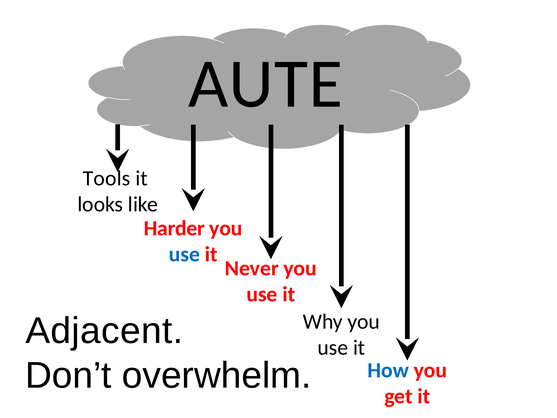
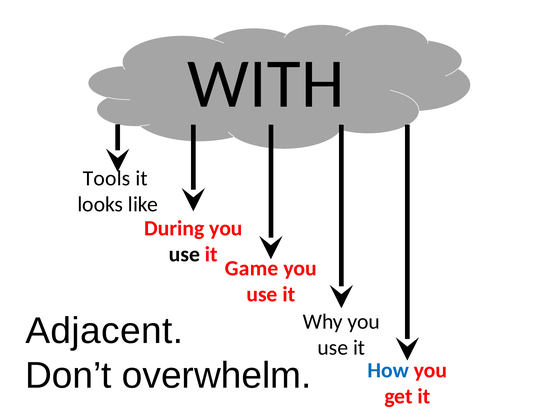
AUTE: AUTE -> WITH (266, 84)
Harder: Harder -> During (174, 228)
use colour: blue -> black (184, 254)
Never: Never -> Game (252, 268)
